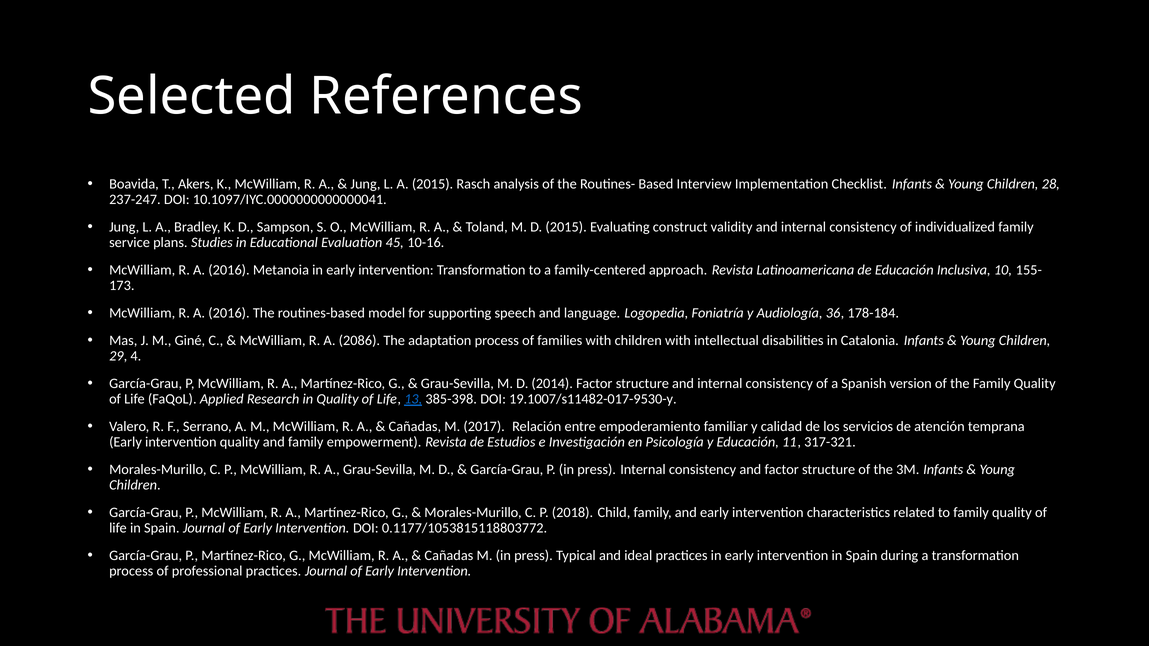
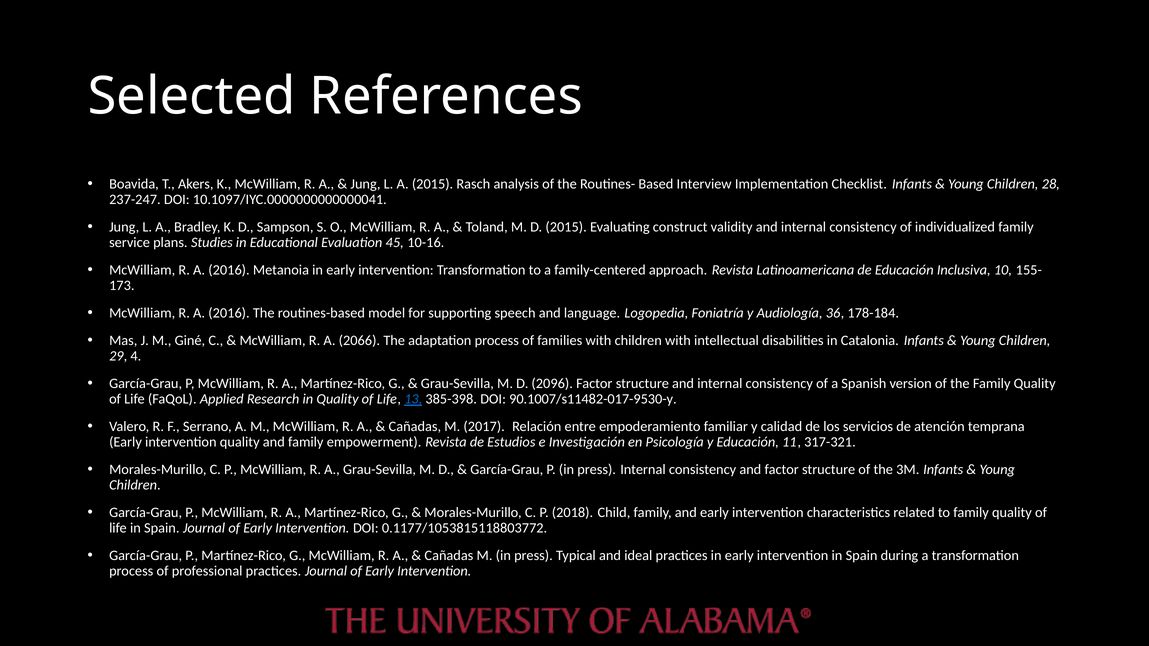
2086: 2086 -> 2066 (359, 340)
2014: 2014 -> 2096 (552, 383)
19.1007/s11482-017-9530-y: 19.1007/s11482-017-9530-y -> 90.1007/s11482-017-9530-y (593, 399)
